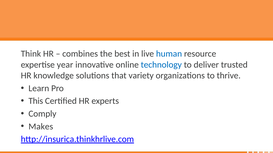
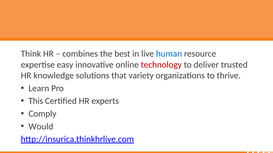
year: year -> easy (65, 65)
technology colour: blue -> red (161, 65)
Makes: Makes -> Would (41, 127)
